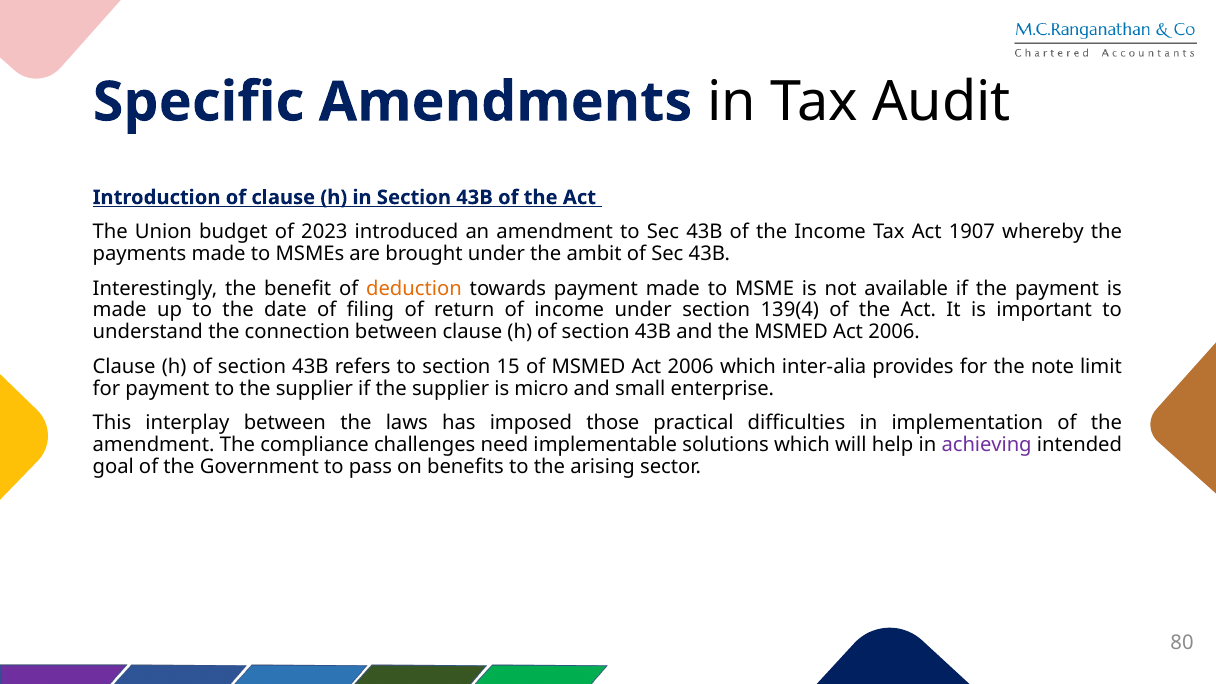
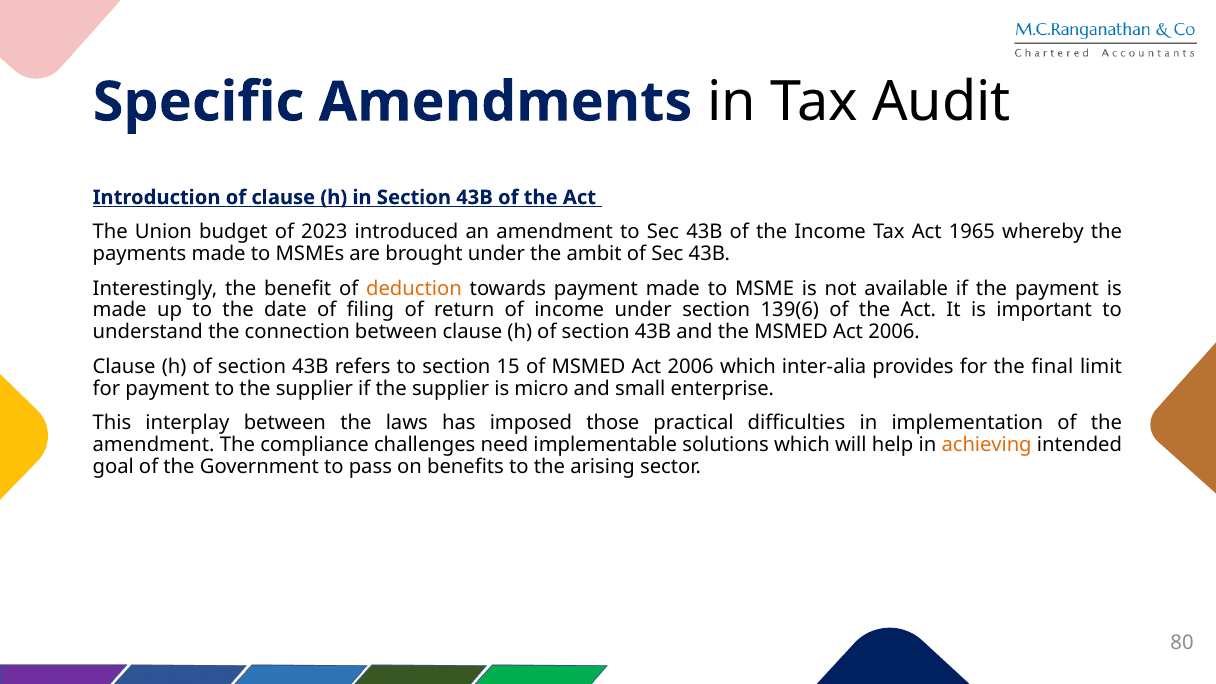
1907: 1907 -> 1965 (972, 232)
139(4: 139(4 -> 139(6 (790, 310)
note: note -> final (1052, 367)
achieving colour: purple -> orange (987, 445)
